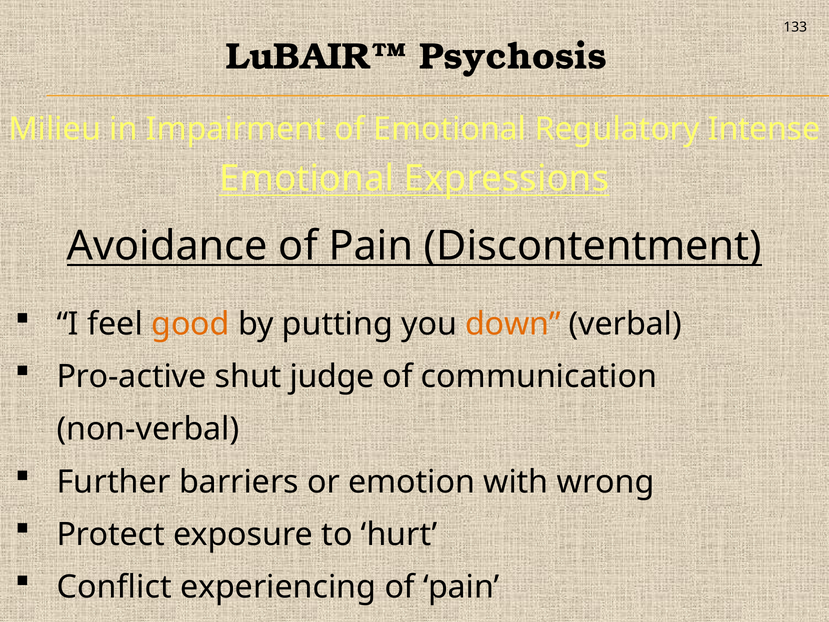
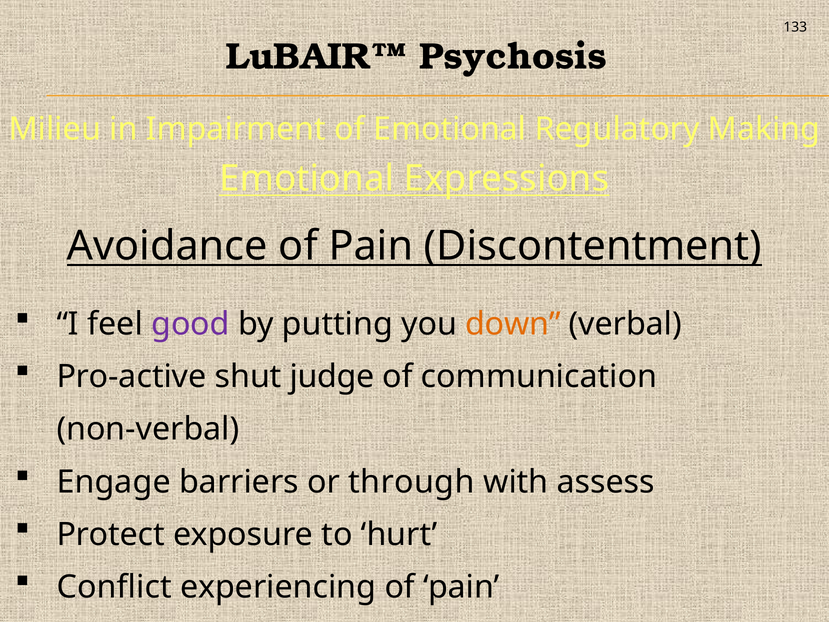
Intense: Intense -> Making (764, 129)
good colour: orange -> purple (190, 324)
Further: Further -> Engage (114, 482)
emotion: emotion -> through (411, 482)
wrong: wrong -> assess (606, 482)
